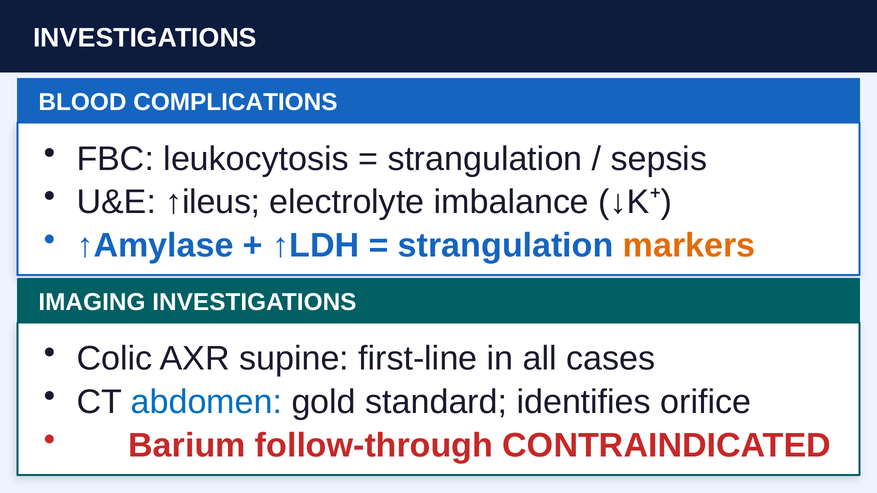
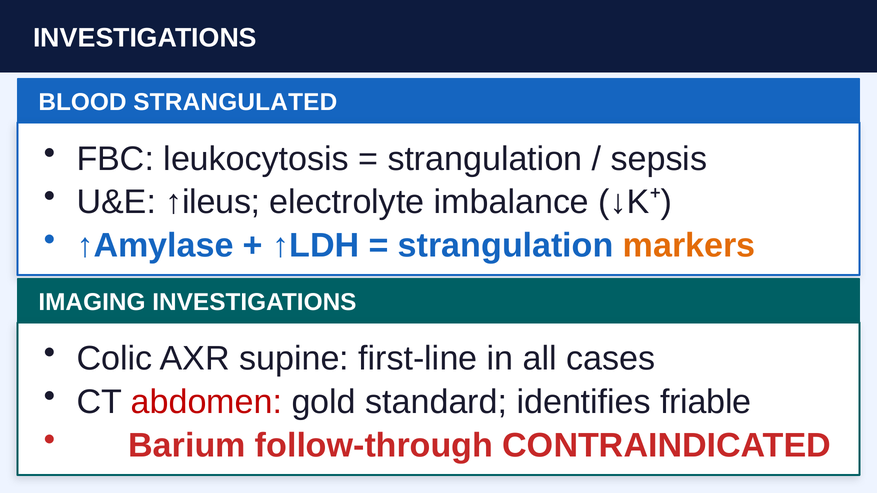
COMPLICATIONS: COMPLICATIONS -> STRANGULATED (235, 103)
abdomen colour: blue -> red (206, 402)
orifice: orifice -> friable (706, 402)
